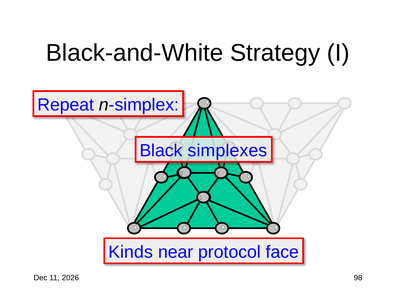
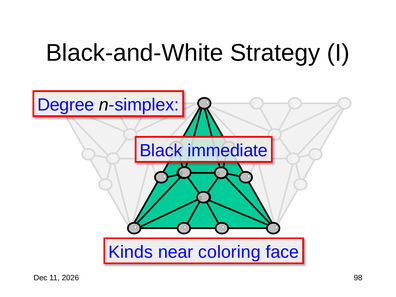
Repeat: Repeat -> Degree (66, 105)
simplexes: simplexes -> immediate (228, 151)
protocol: protocol -> coloring (229, 252)
